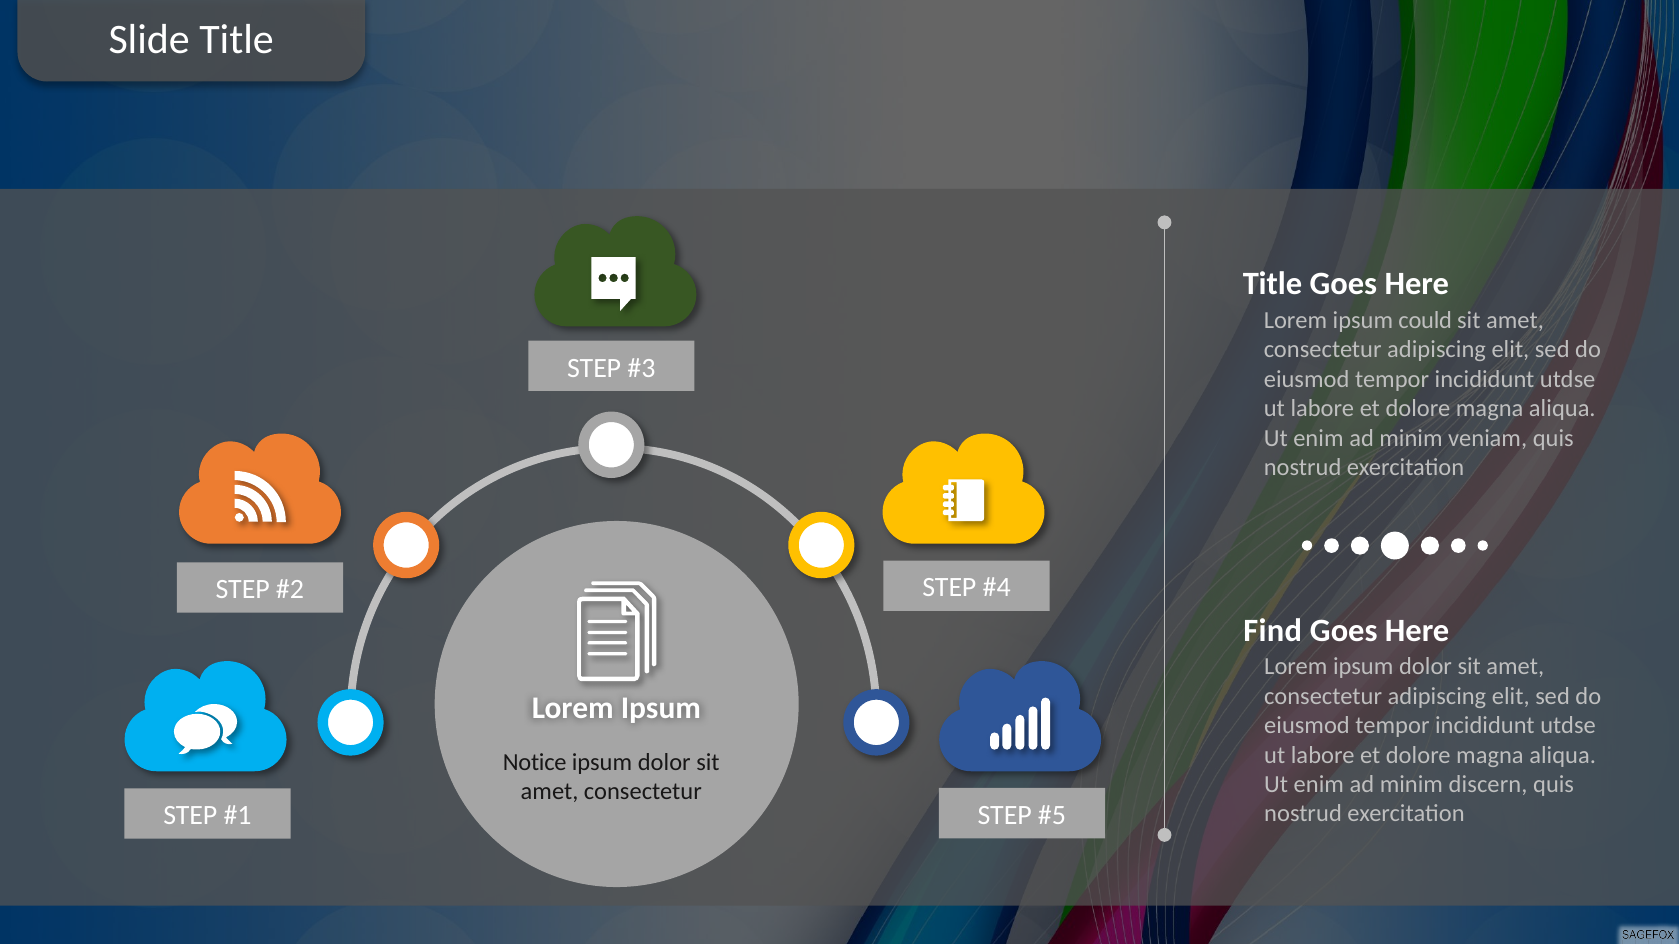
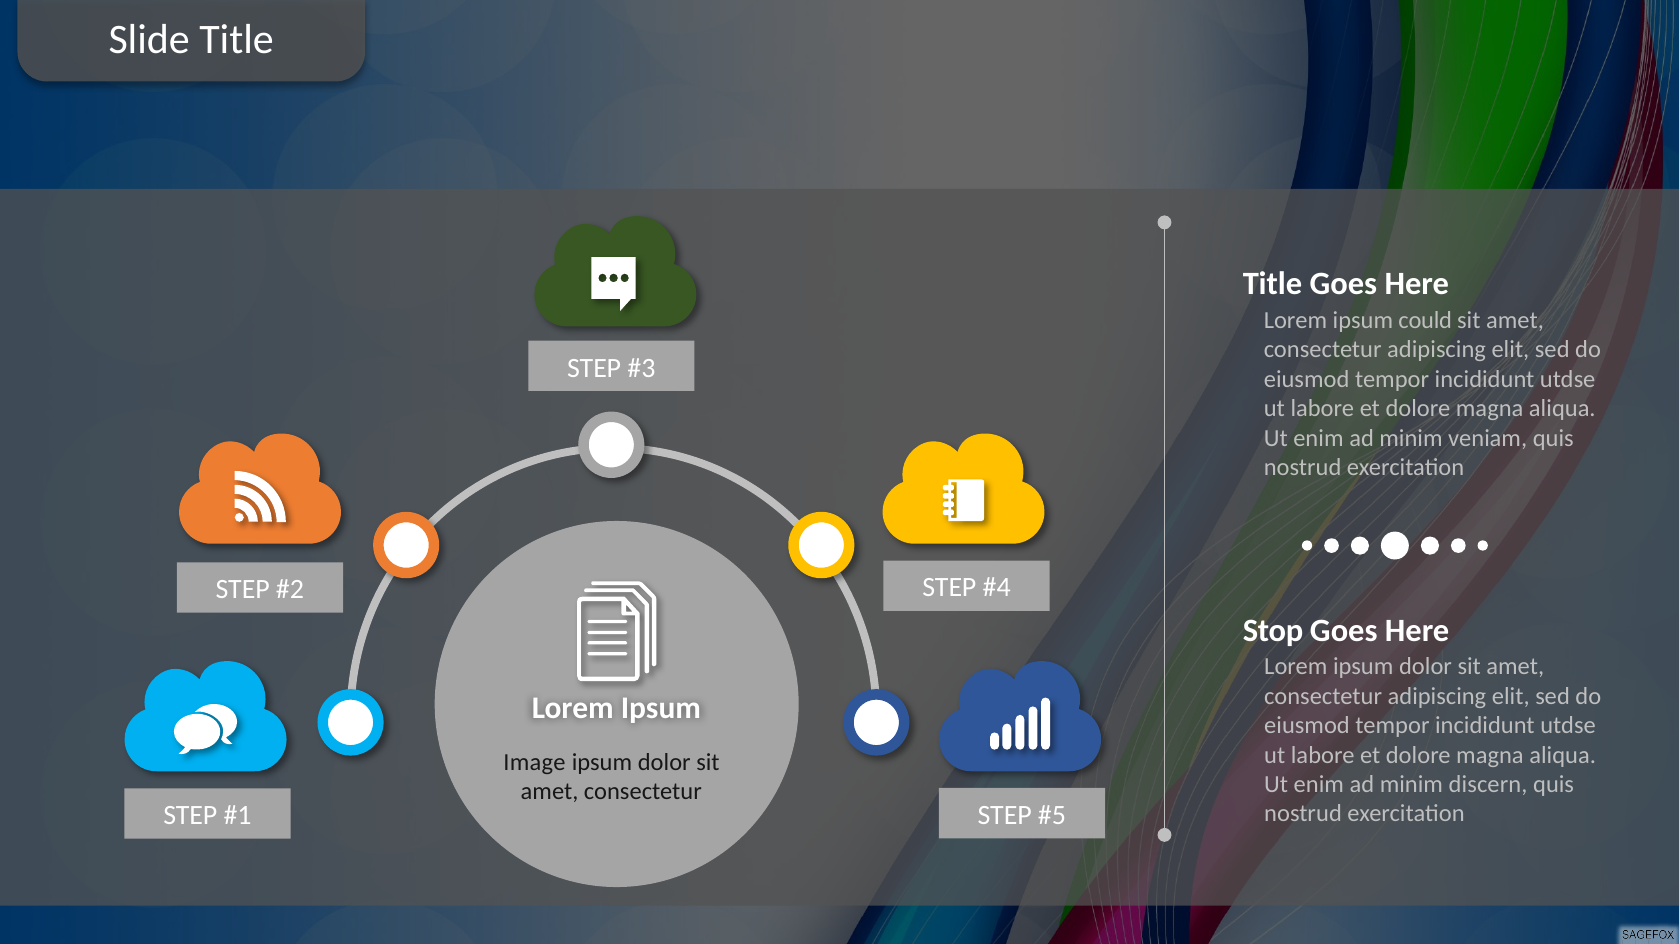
Find: Find -> Stop (1273, 631)
Notice: Notice -> Image (534, 763)
